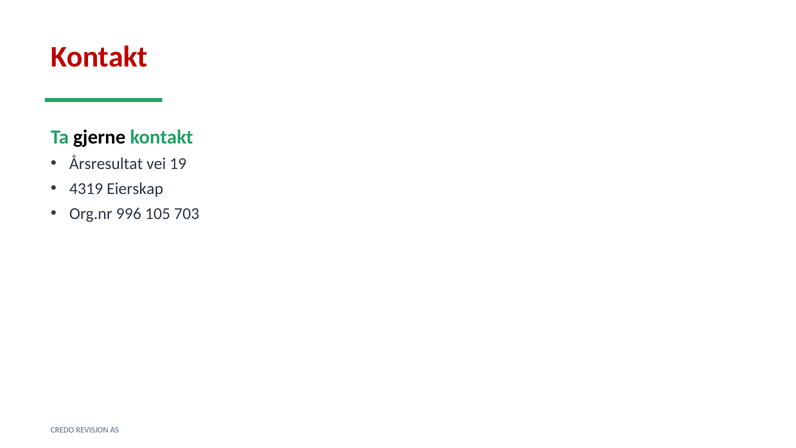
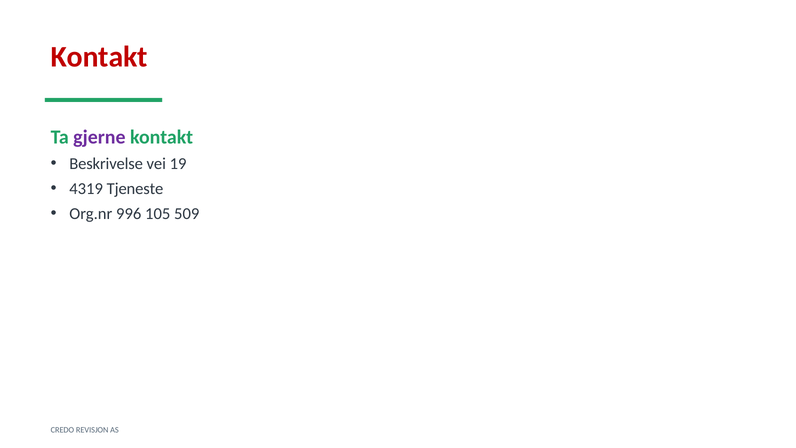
gjerne colour: black -> purple (99, 137)
Årsresultat: Årsresultat -> Beskrivelse (106, 164)
Eierskap: Eierskap -> Tjeneste (135, 189)
703: 703 -> 509 (187, 213)
